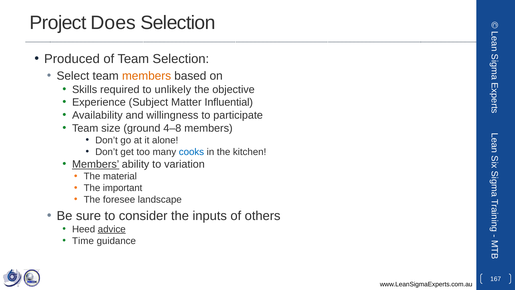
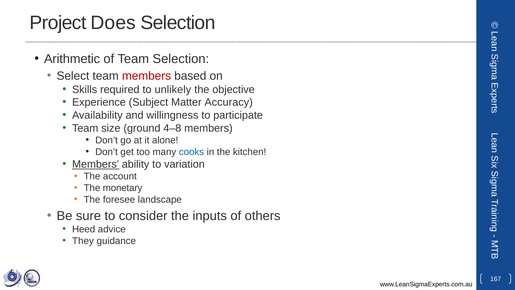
Produced: Produced -> Arithmetic (72, 59)
members colour: orange -> red (147, 76)
Influential: Influential -> Accuracy (229, 102)
material: material -> account (120, 176)
important: important -> monetary (123, 188)
advice underline: present -> none (112, 229)
Time: Time -> They (83, 241)
